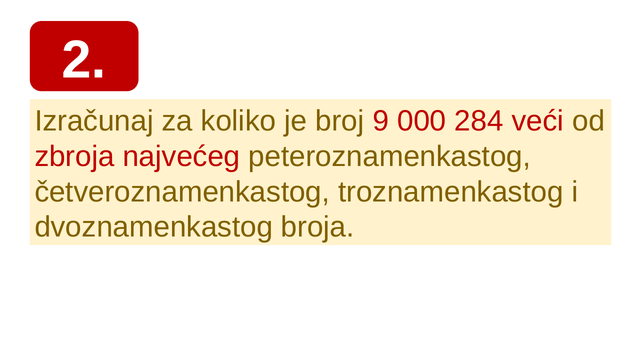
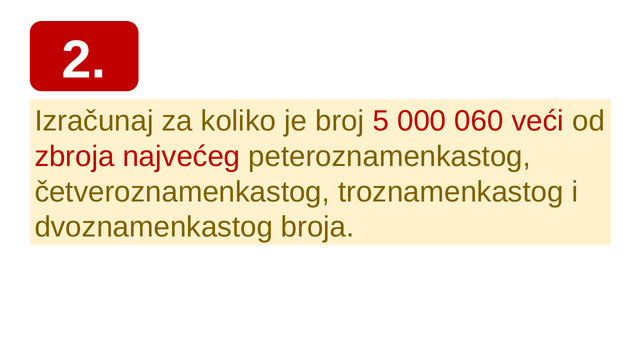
9: 9 -> 5 (381, 121)
284: 284 -> 060 (479, 121)
